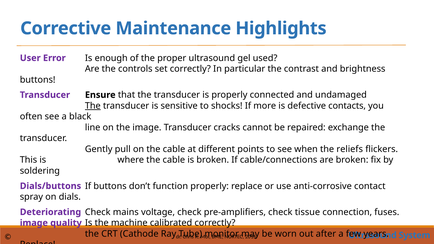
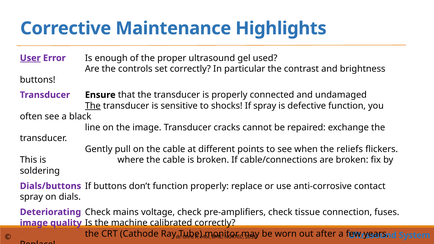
User underline: none -> present (30, 58)
If more: more -> spray (265, 106)
defective contacts: contacts -> function (347, 106)
